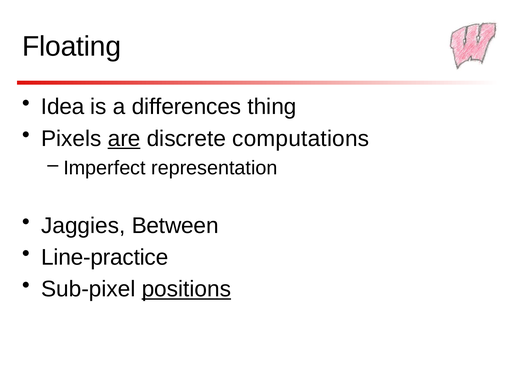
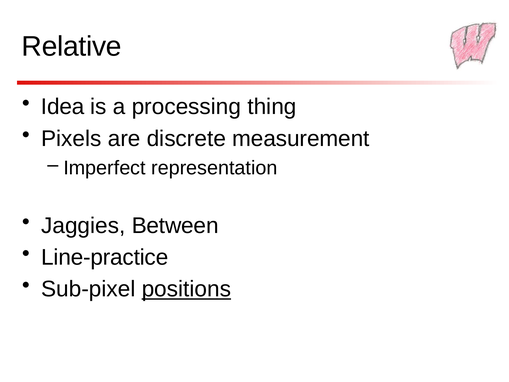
Floating: Floating -> Relative (72, 47)
differences: differences -> processing (186, 107)
are underline: present -> none (124, 138)
computations: computations -> measurement (301, 138)
